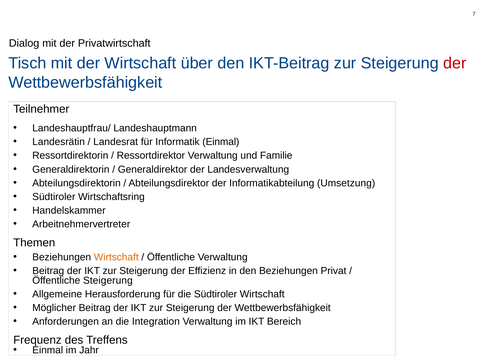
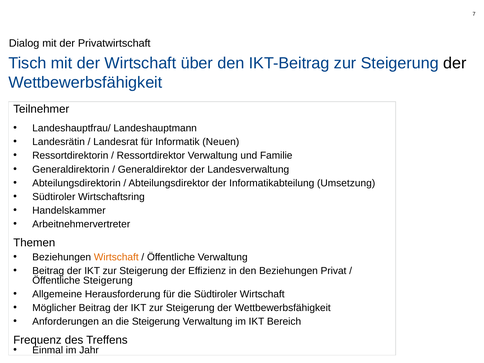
der colour: red -> black (455, 63)
Informatik Einmal: Einmal -> Neuen (221, 142)
die Integration: Integration -> Steigerung (156, 322)
